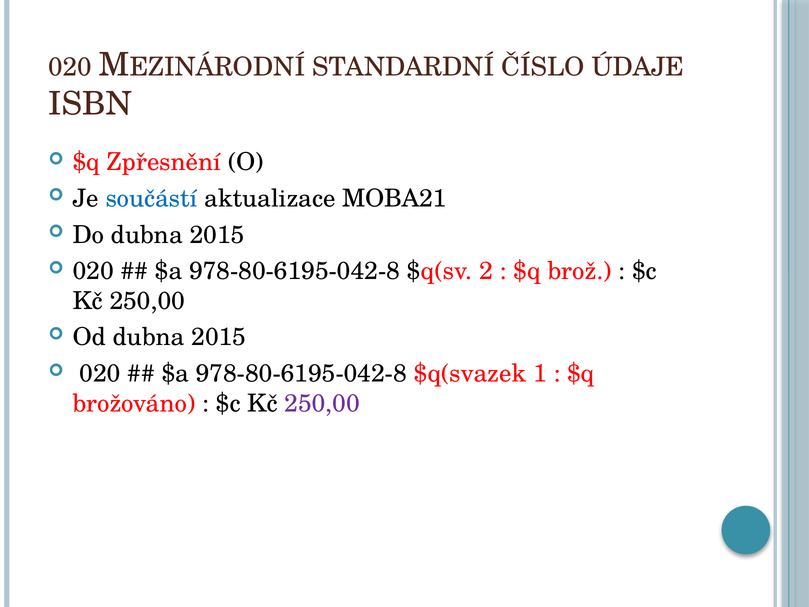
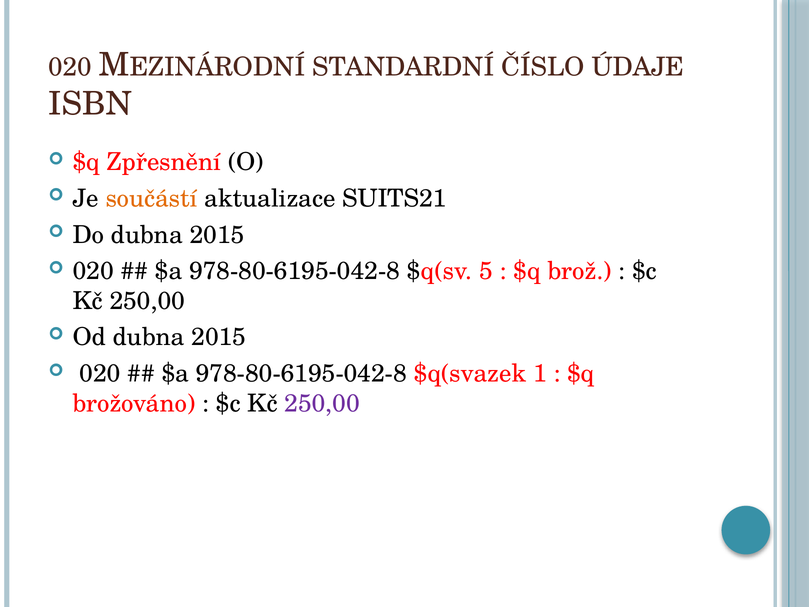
součástí colour: blue -> orange (152, 198)
MOBA21: MOBA21 -> SUITS21 (394, 198)
2: 2 -> 5 (486, 271)
